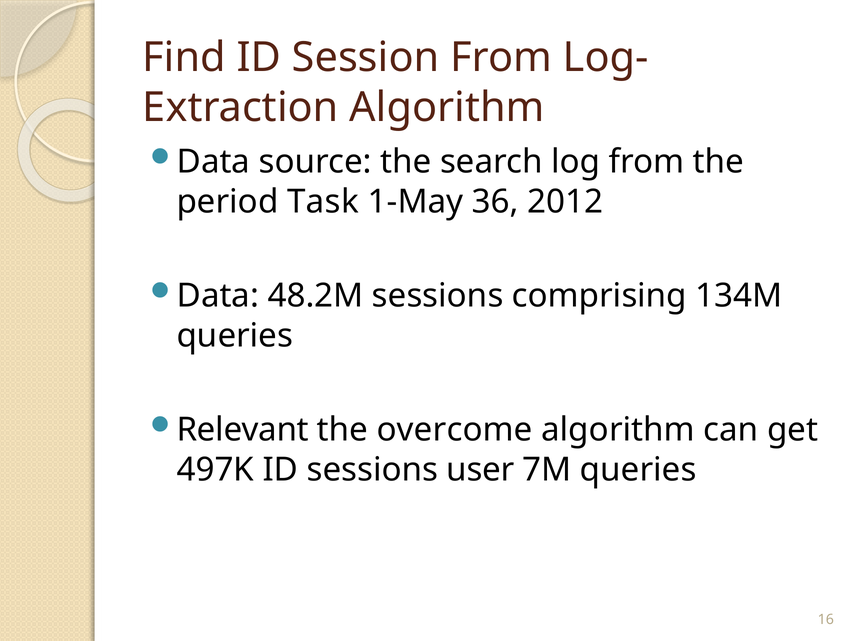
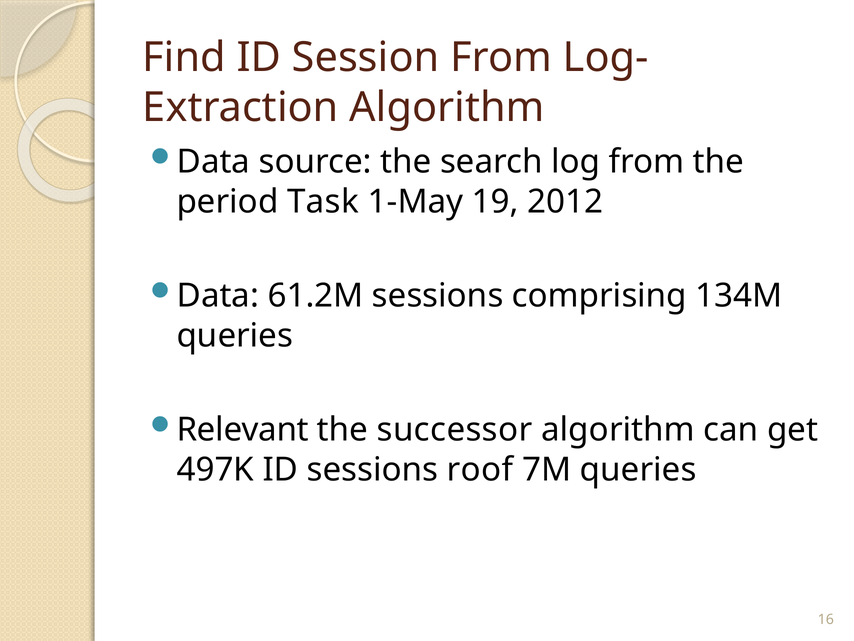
36: 36 -> 19 (495, 202)
48.2M: 48.2M -> 61.2M (316, 296)
overcome: overcome -> successor (455, 429)
user: user -> roof (480, 469)
